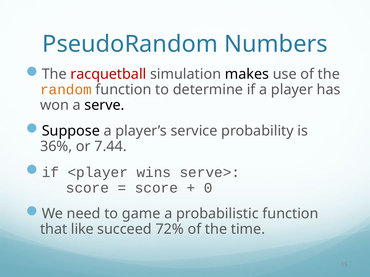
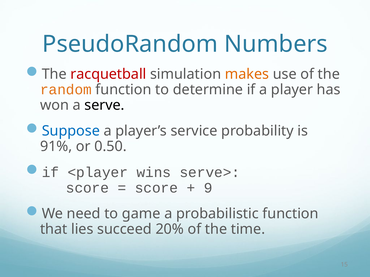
makes colour: black -> orange (247, 74)
Suppose colour: black -> blue (71, 131)
36%: 36% -> 91% (56, 147)
7.44: 7.44 -> 0.50 (110, 147)
0: 0 -> 9 (208, 188)
like: like -> lies (82, 229)
72%: 72% -> 20% (170, 229)
